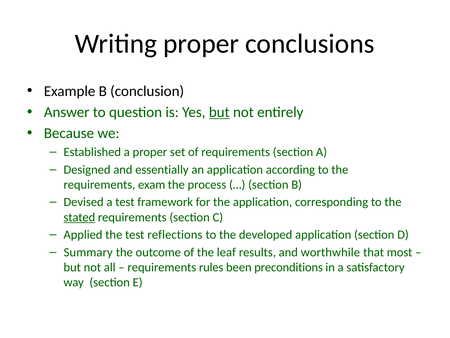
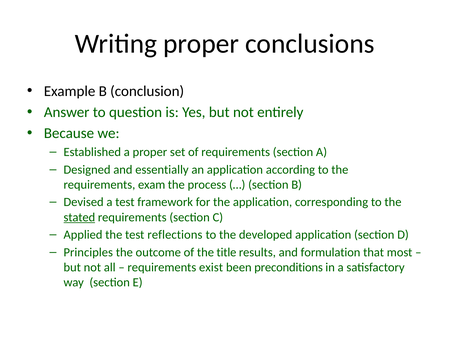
but underline: present -> none (219, 112)
Summary: Summary -> Principles (88, 252)
leaf: leaf -> title (226, 252)
worthwhile: worthwhile -> formulation (331, 252)
rules: rules -> exist (211, 267)
